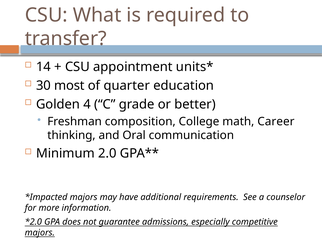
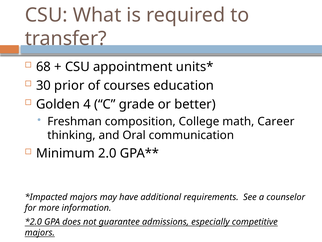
14: 14 -> 68 (43, 67)
most: most -> prior (69, 85)
quarter: quarter -> courses (127, 85)
